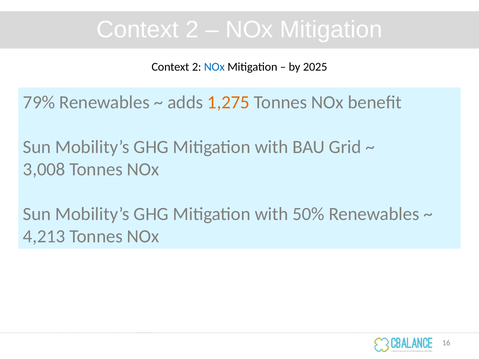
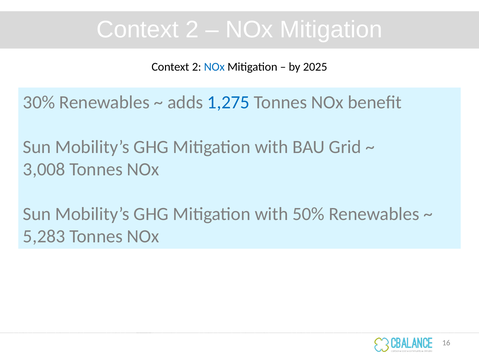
79%: 79% -> 30% (39, 102)
1,275 colour: orange -> blue (228, 102)
4,213: 4,213 -> 5,283 (44, 237)
